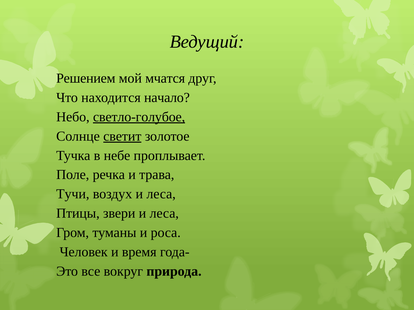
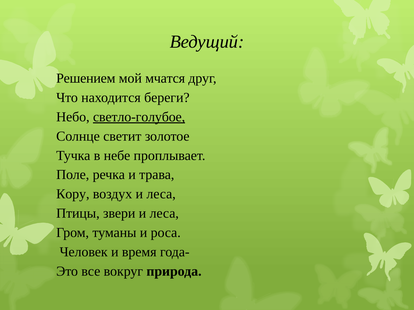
начало: начало -> береги (167, 98)
светит underline: present -> none (122, 136)
Тучи: Тучи -> Кору (73, 194)
